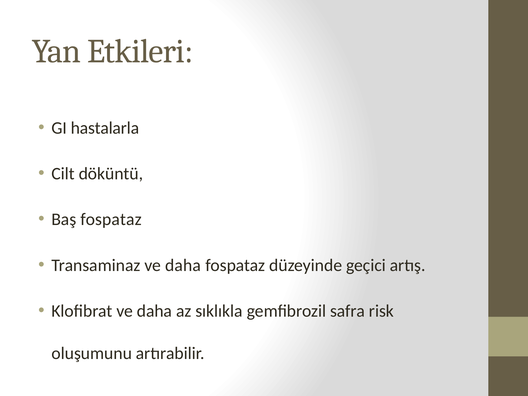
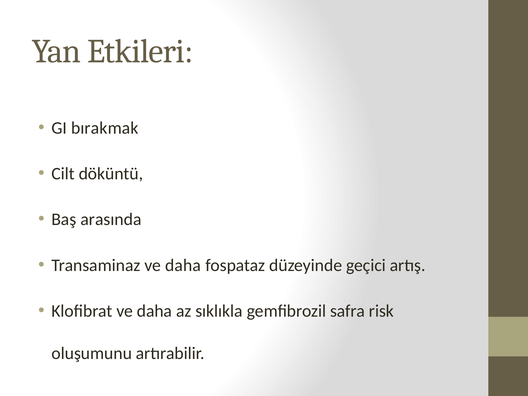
hastalarla: hastalarla -> bırakmak (105, 128)
Baş fospataz: fospataz -> arasında (111, 219)
